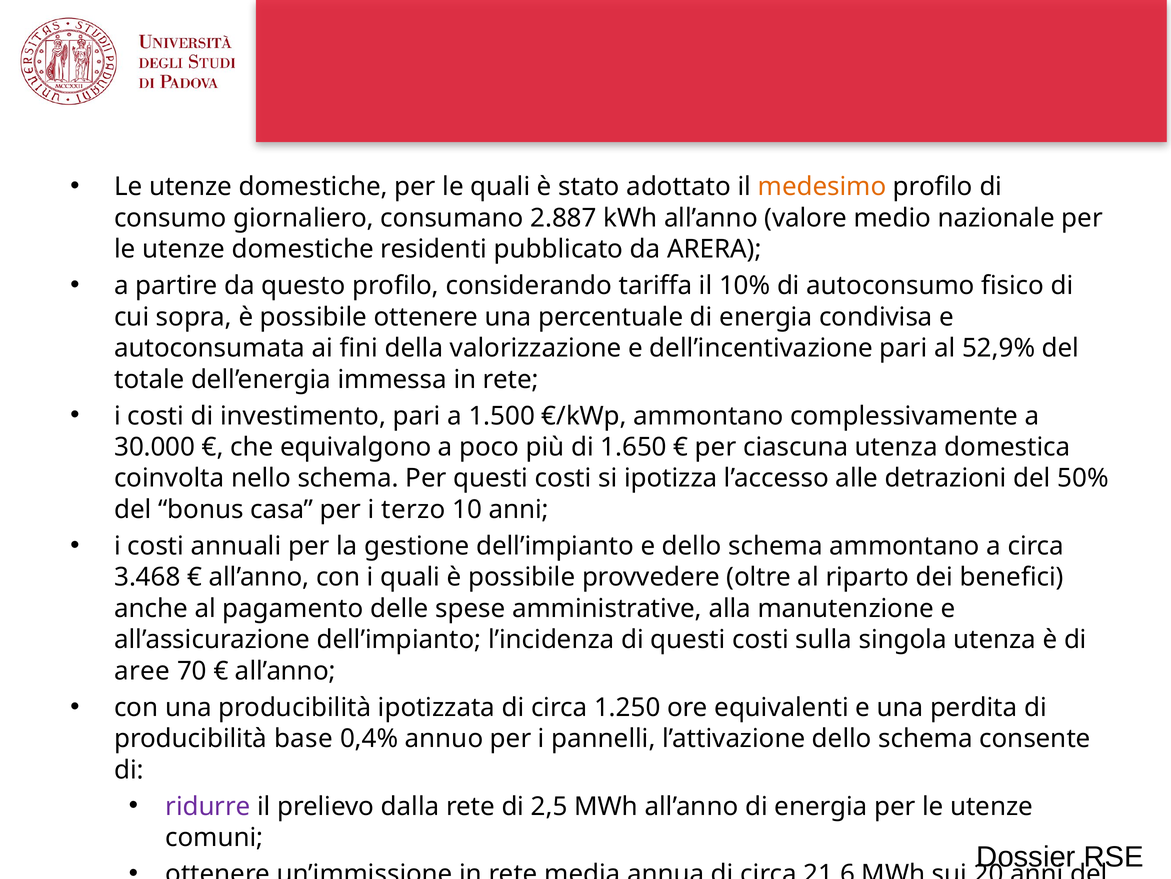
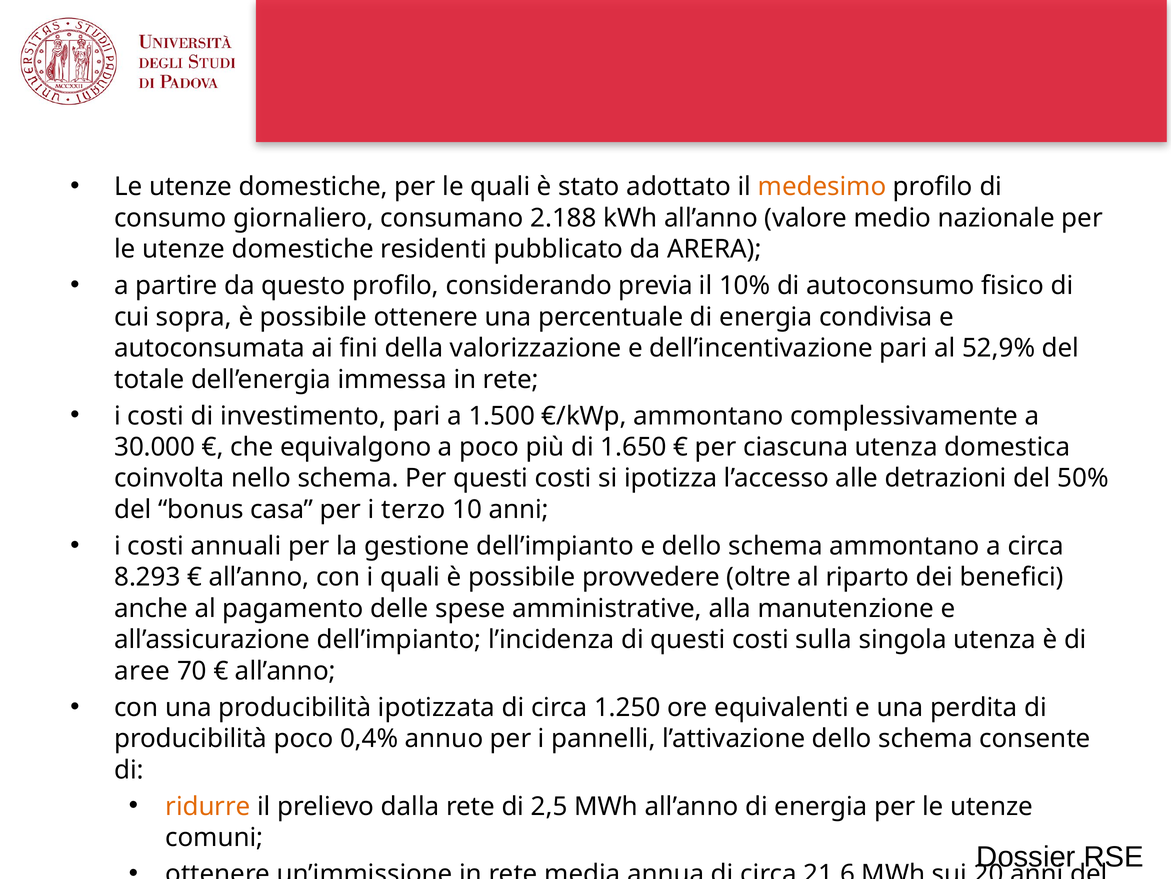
2.887: 2.887 -> 2.188 (564, 218)
tariffa: tariffa -> previa (656, 286)
3.468: 3.468 -> 8.293 (147, 577)
producibilità base: base -> poco (304, 738)
ridurre colour: purple -> orange (208, 806)
